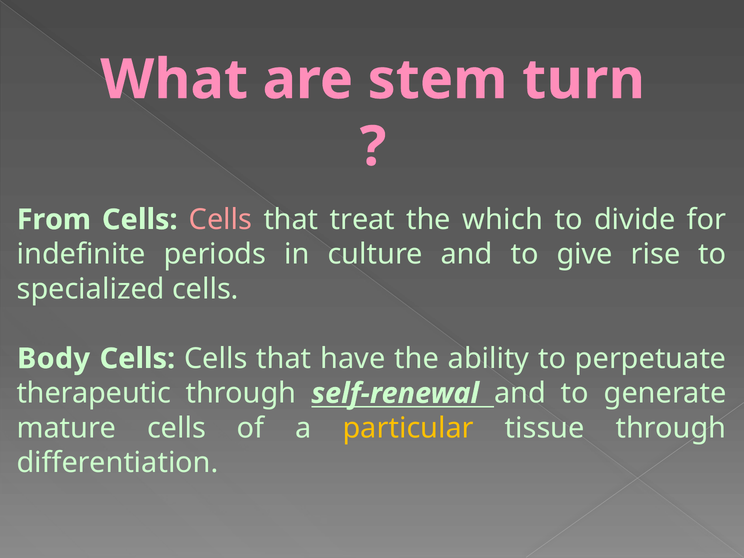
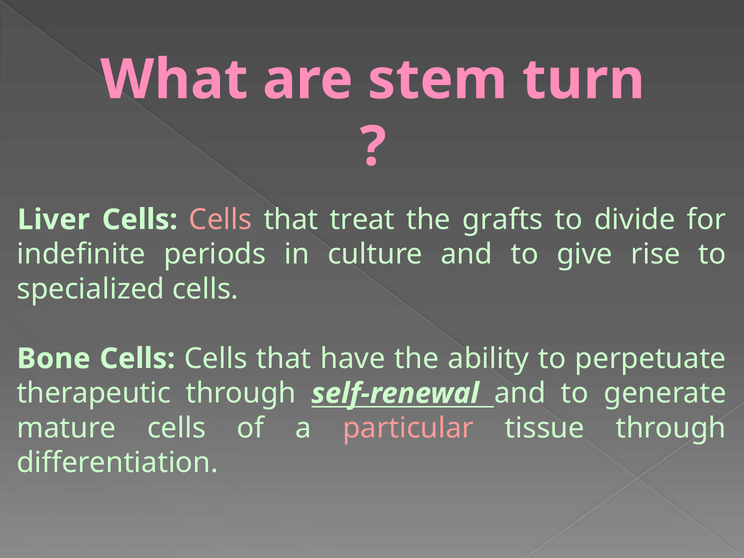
From: From -> Liver (54, 220)
which: which -> grafts (503, 220)
Body: Body -> Bone (54, 359)
particular colour: yellow -> pink (408, 428)
